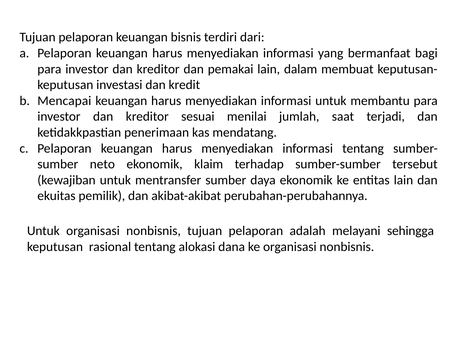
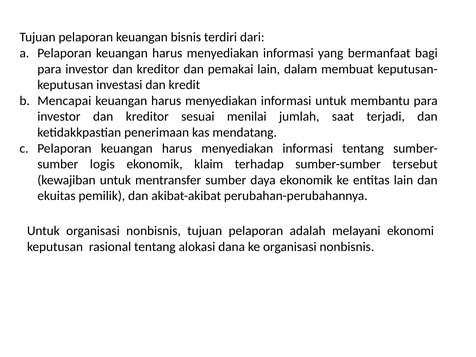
neto: neto -> logis (102, 164)
sehingga: sehingga -> ekonomi (410, 231)
